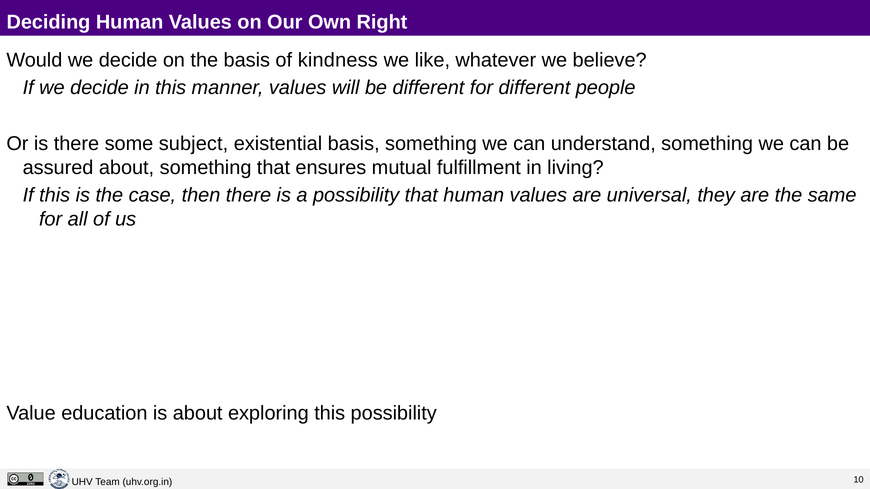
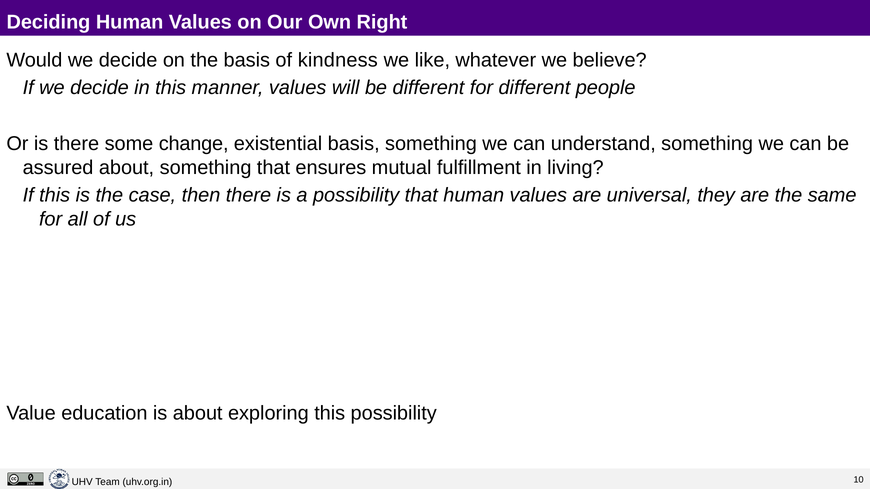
subject: subject -> change (194, 144)
